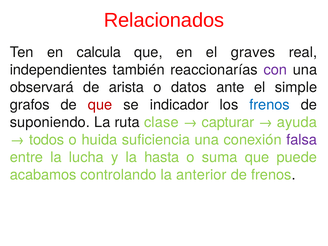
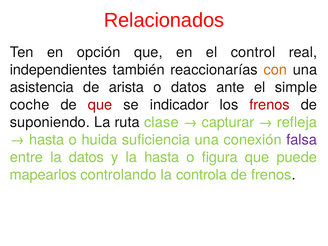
calcula: calcula -> opción (99, 52)
graves: graves -> control (253, 52)
con colour: purple -> orange (275, 70)
observará: observará -> asistencia (42, 87)
grafos: grafos -> coche (30, 105)
frenos colour: blue -> red (270, 105)
ayuda: ayuda -> refleja (297, 122)
todos: todos -> hasta (47, 140)
la lucha: lucha -> datos (86, 157)
suma: suma -> figura (220, 157)
acabamos: acabamos -> mapearlos (43, 175)
anterior: anterior -> controla (201, 175)
